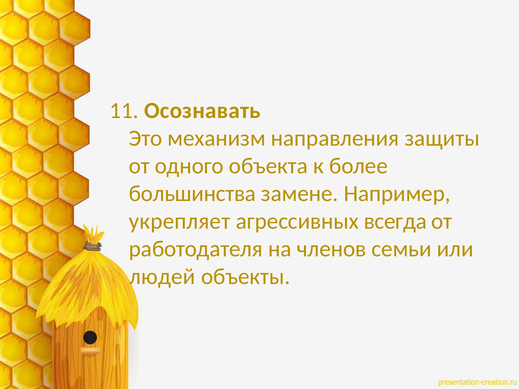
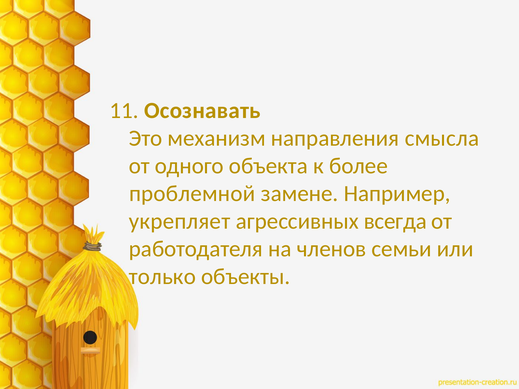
защиты: защиты -> смысла (442, 138)
большинства: большинства -> проблемной (192, 194)
людей: людей -> только (162, 277)
